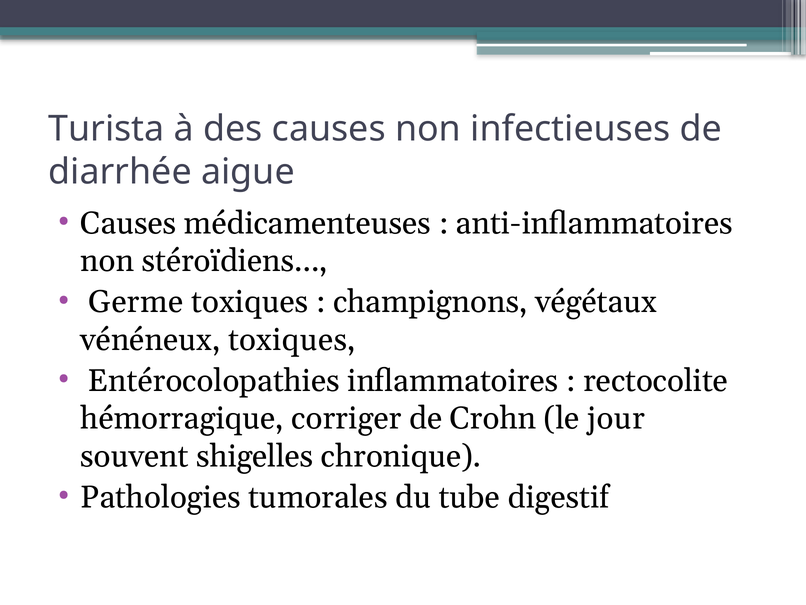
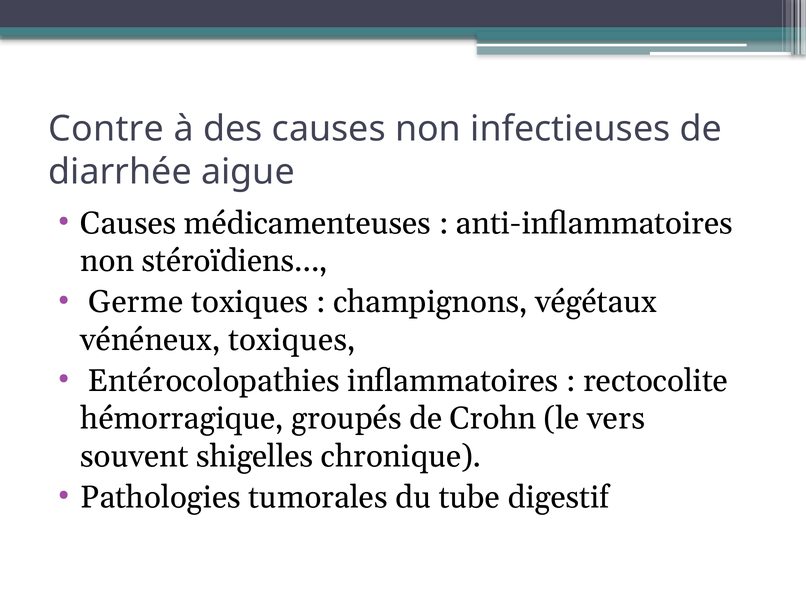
Turista: Turista -> Contre (106, 129)
corriger: corriger -> groupés (346, 418)
jour: jour -> vers (616, 418)
